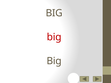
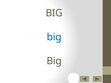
big colour: red -> blue (54, 37)
